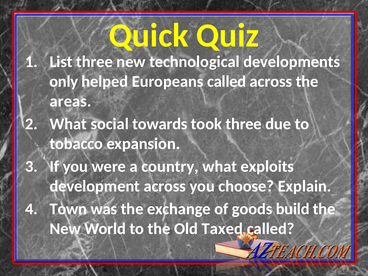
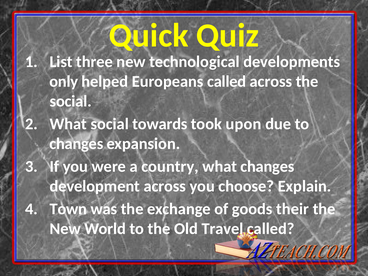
areas: areas -> social (71, 101)
took three: three -> upon (244, 124)
tobacco: tobacco -> changes (76, 144)
what exploits: exploits -> changes (267, 167)
build: build -> their (293, 209)
Taxed: Taxed -> Travel (222, 229)
